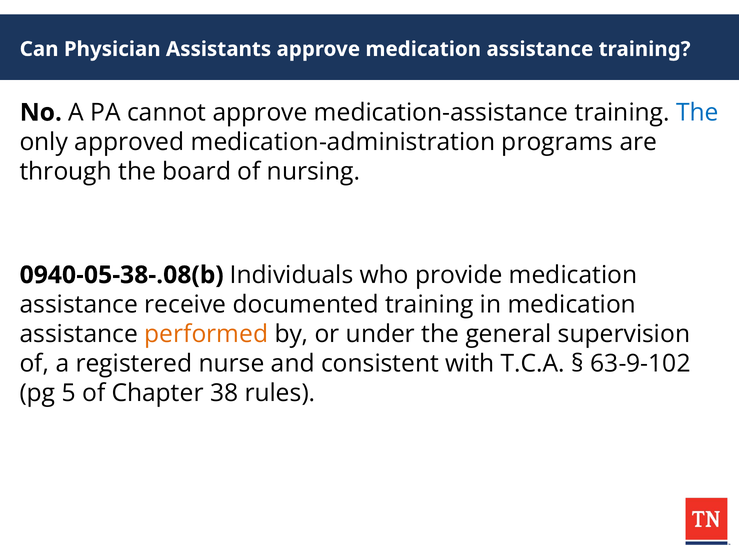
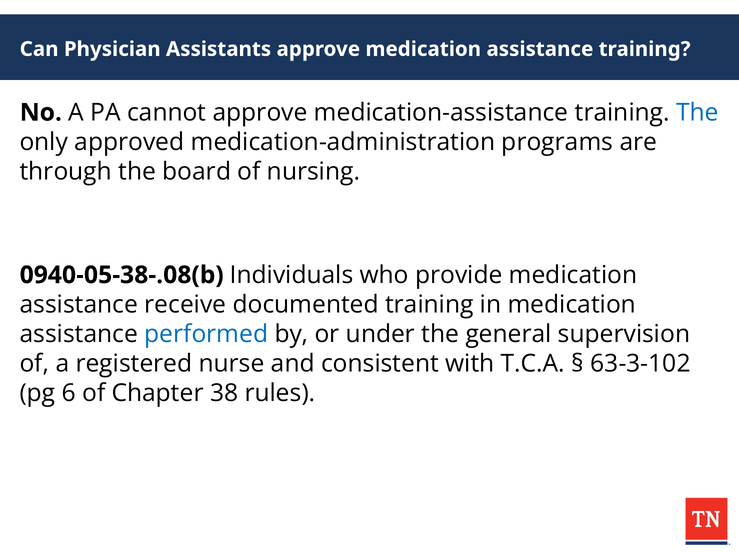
performed colour: orange -> blue (206, 334)
63-9-102: 63-9-102 -> 63-3-102 (640, 364)
5: 5 -> 6 (69, 393)
